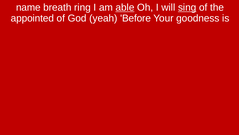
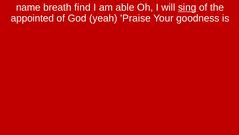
ring: ring -> find (82, 7)
able underline: present -> none (125, 7)
Before: Before -> Praise (135, 18)
